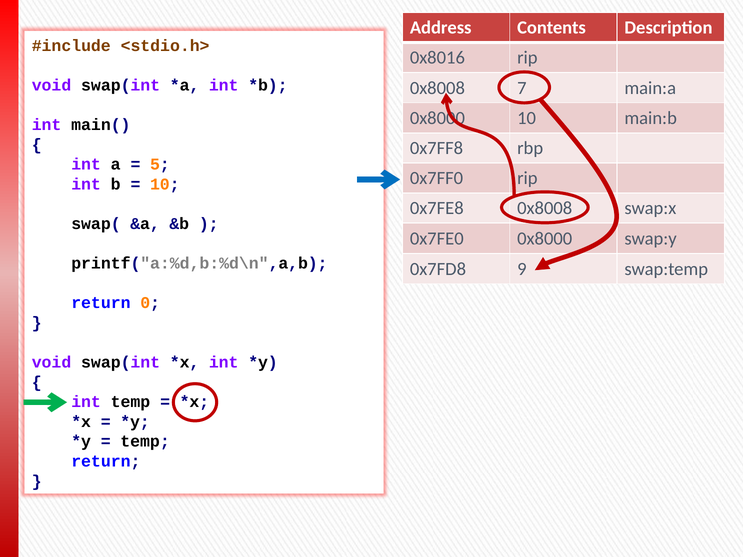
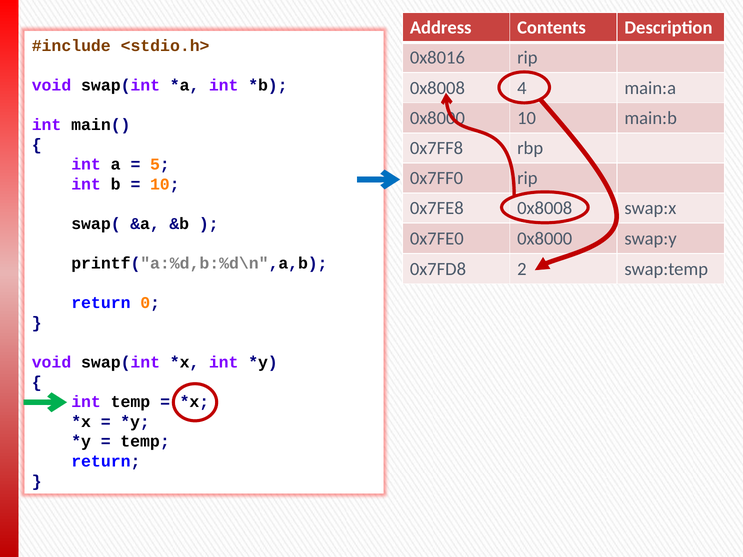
7: 7 -> 4 (522, 88)
9: 9 -> 2 (522, 269)
